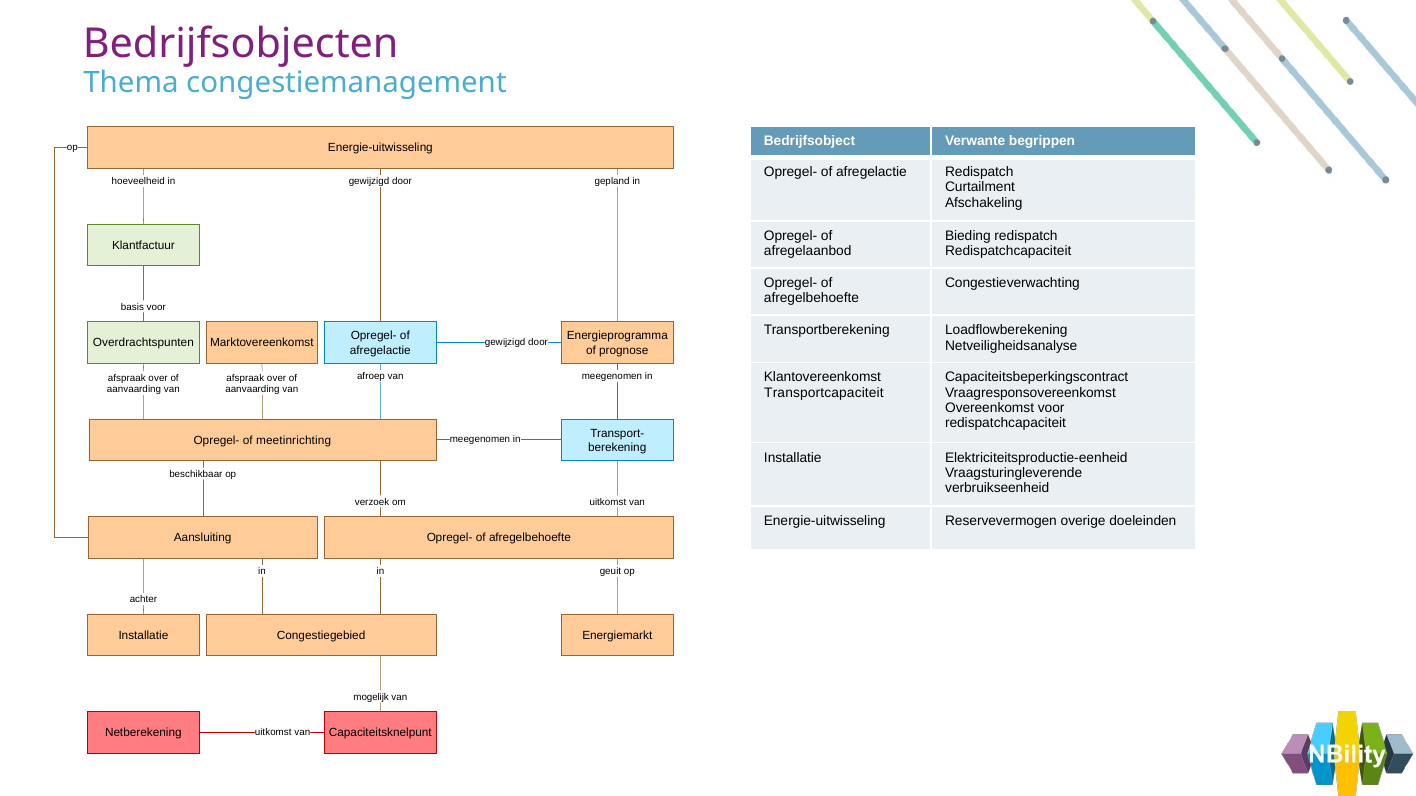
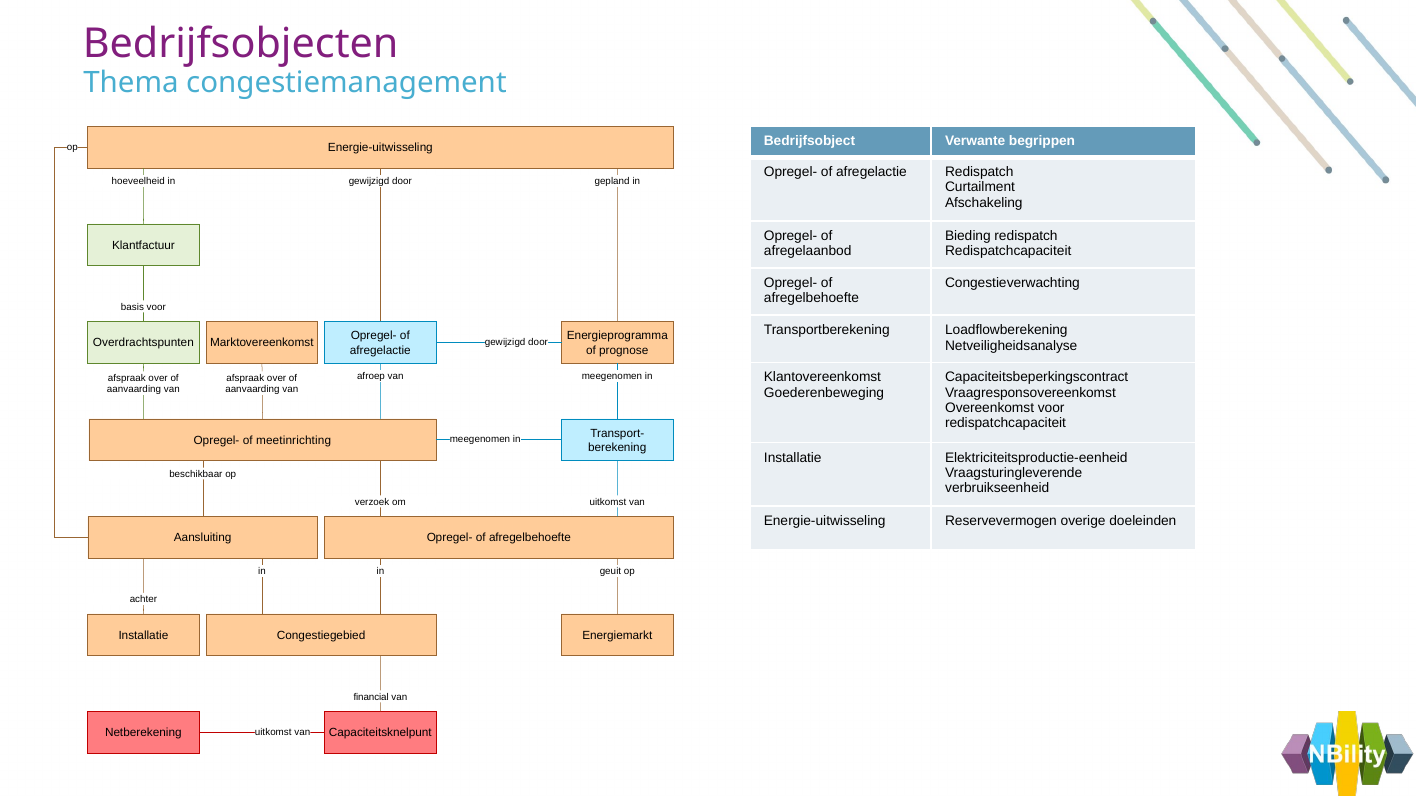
Transportcapaciteit: Transportcapaciteit -> Goederenbeweging (824, 393)
mogelijk: mogelijk -> financial (371, 698)
